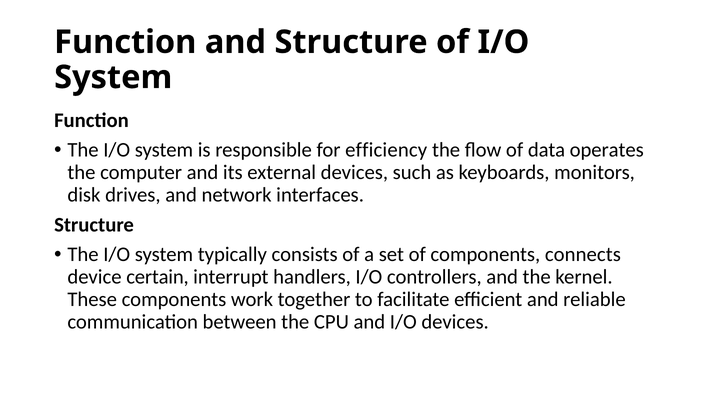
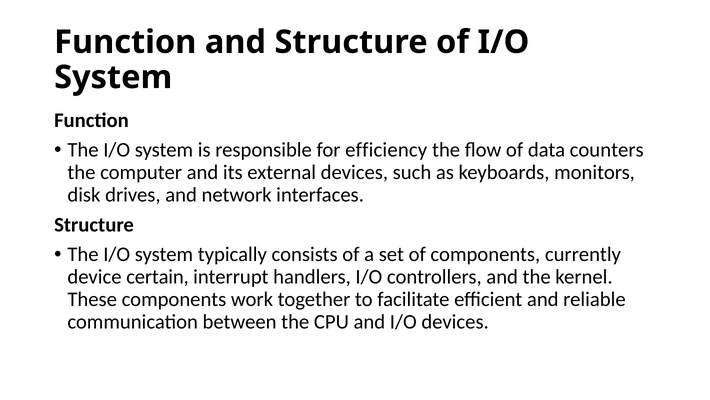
operates: operates -> counters (607, 150)
connects: connects -> currently (583, 254)
